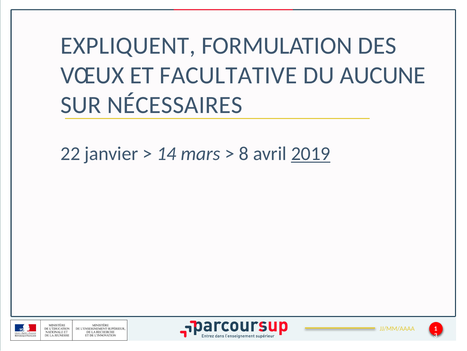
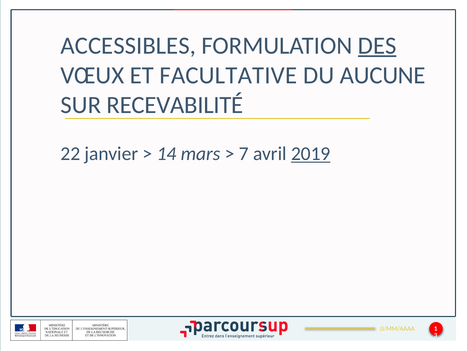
EXPLIQUENT: EXPLIQUENT -> ACCESSIBLES (128, 45)
DES underline: none -> present (377, 45)
NÉCESSAIRES: NÉCESSAIRES -> RECEVABILITÉ (175, 105)
8: 8 -> 7 (244, 154)
